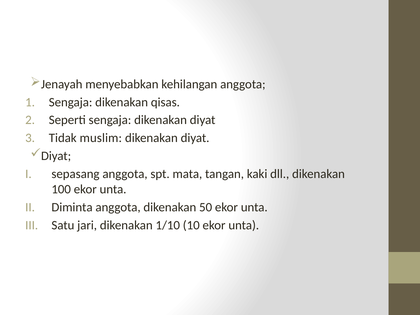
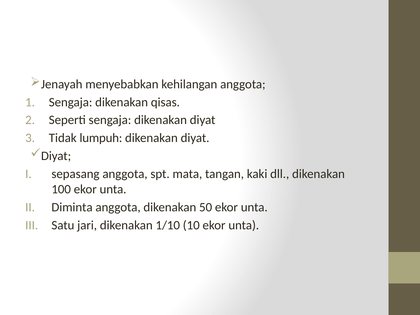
muslim: muslim -> lumpuh (101, 138)
